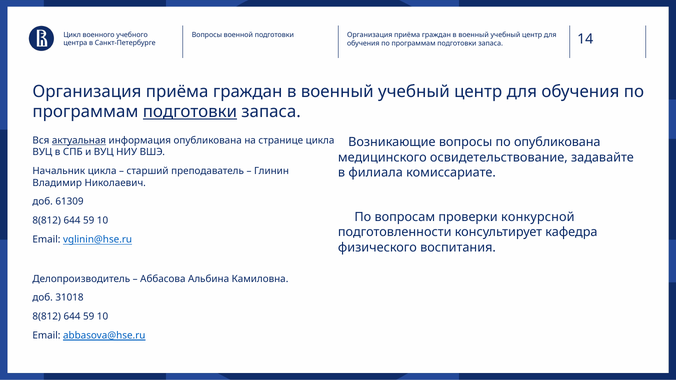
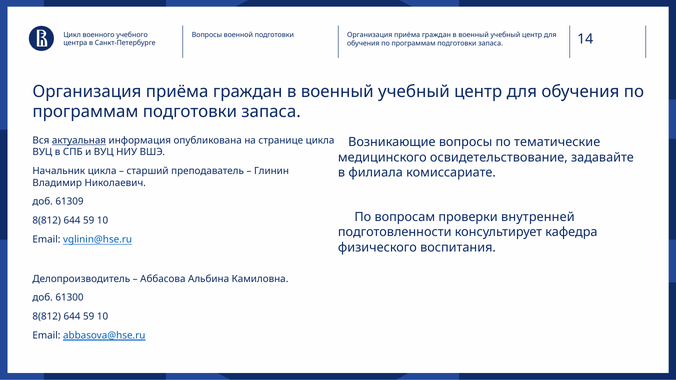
подготовки underline: present -> none (190, 112)
по опубликована: опубликована -> тематические (557, 142)
конкурсной: конкурсной -> внутренней (538, 217)
31018: 31018 -> 61300 (70, 298)
